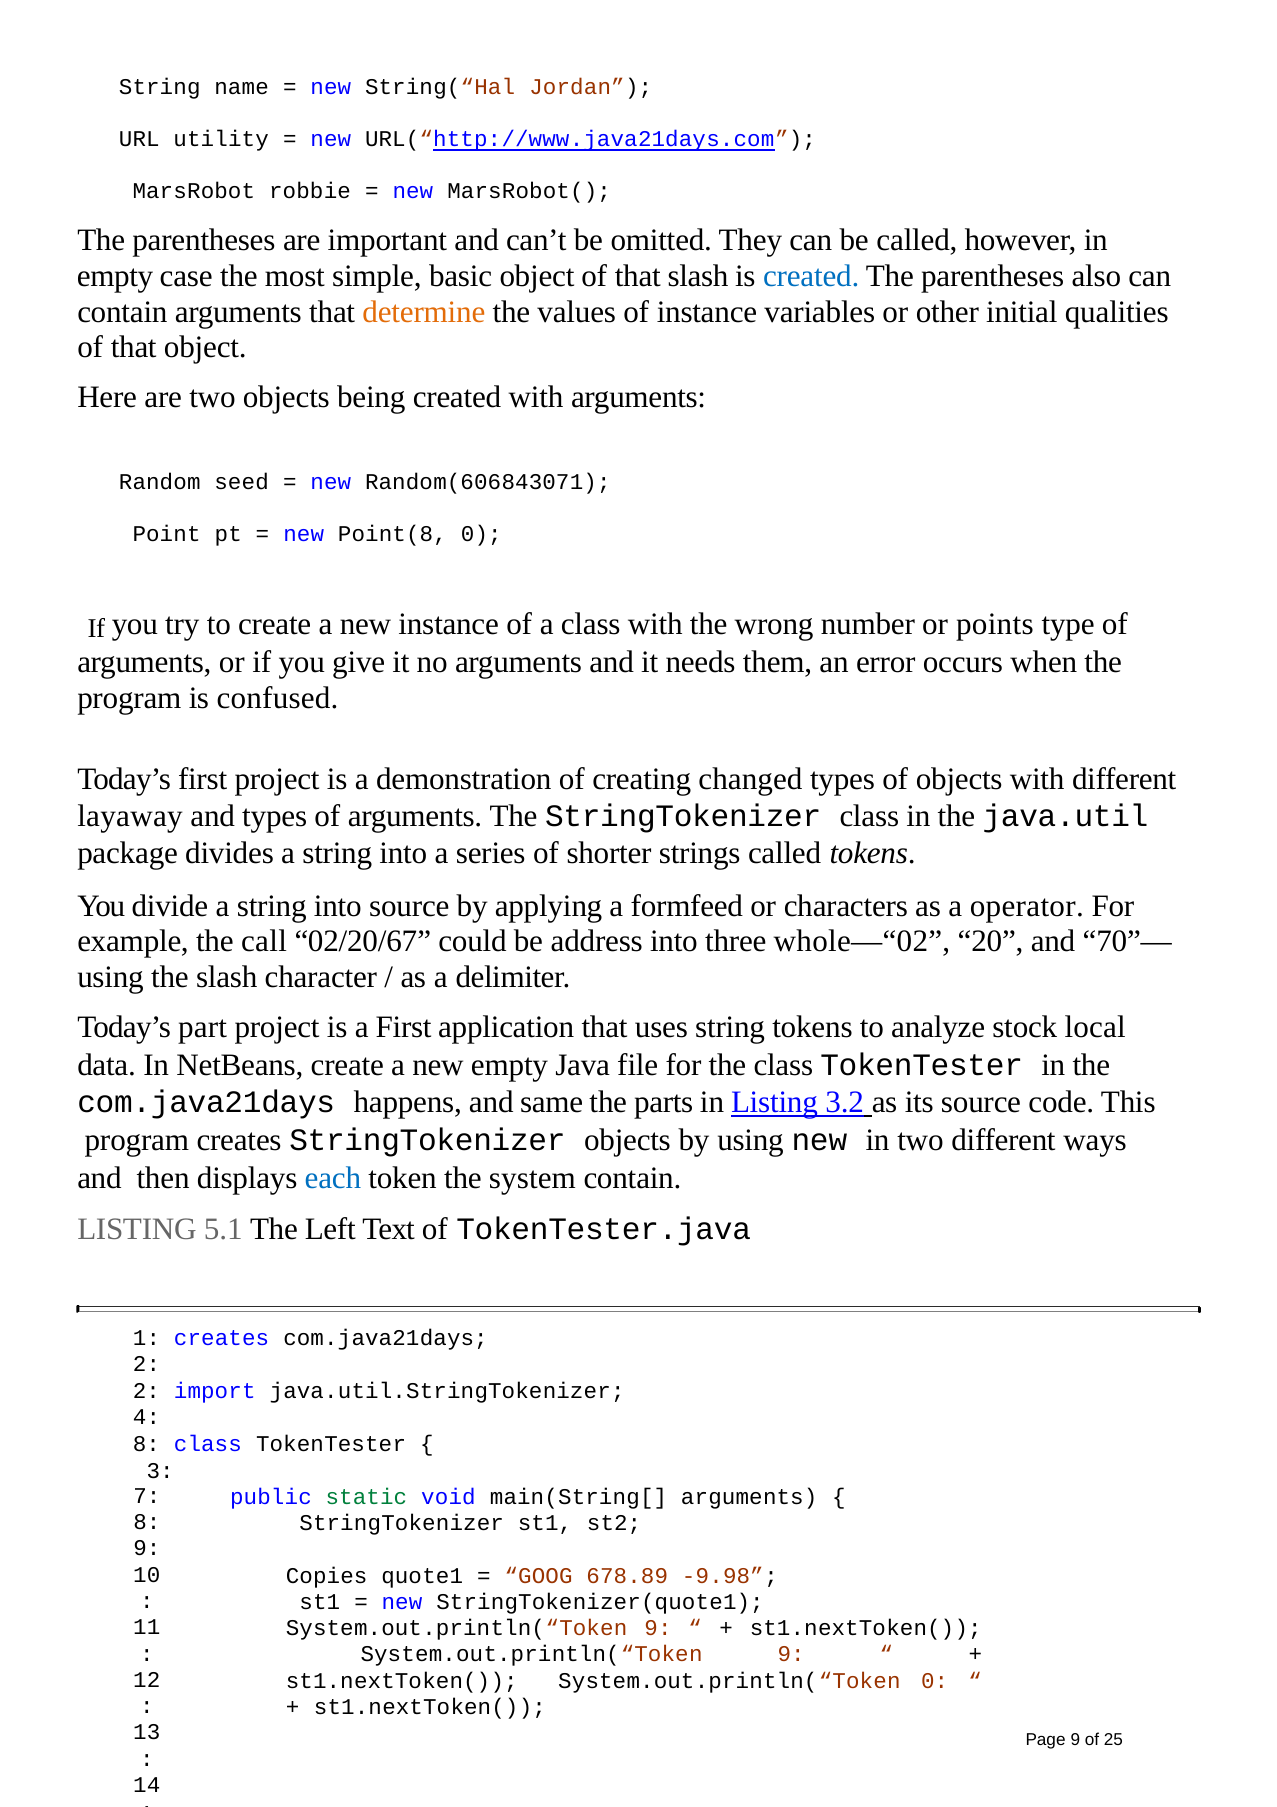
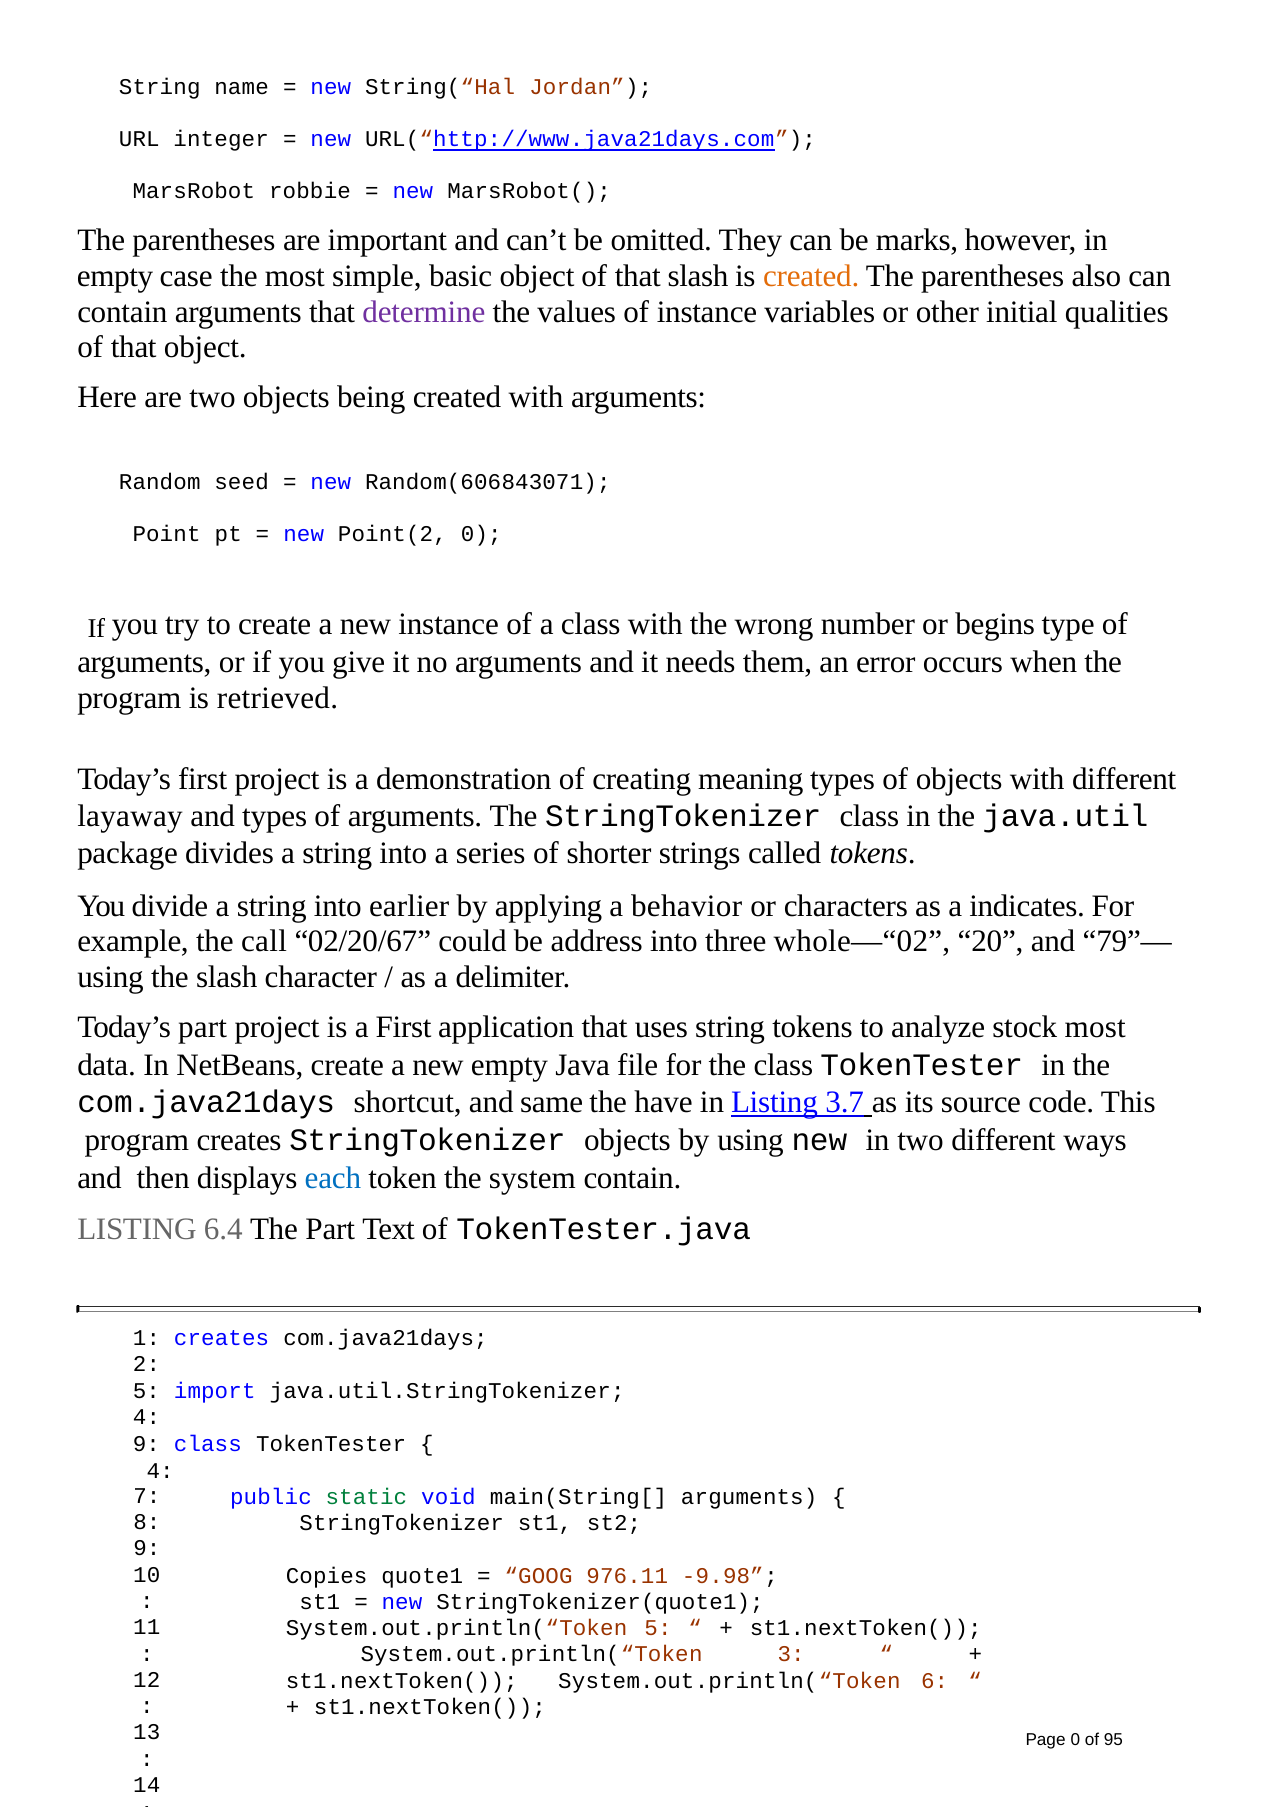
utility: utility -> integer (221, 139)
be called: called -> marks (917, 241)
created colour: blue -> orange (811, 276)
determine colour: orange -> purple (424, 312)
Point(8: Point(8 -> Point(2 (392, 534)
points: points -> begins (995, 624)
confused: confused -> retrieved (277, 698)
changed: changed -> meaning (751, 779)
into source: source -> earlier (409, 906)
formfeed: formfeed -> behavior (687, 906)
operator: operator -> indicates (1027, 906)
70”—: 70”— -> 79”— (1127, 942)
stock local: local -> most (1095, 1027)
happens: happens -> shortcut (408, 1103)
parts: parts -> have (664, 1103)
3.2: 3.2 -> 3.7 (845, 1103)
5.1: 5.1 -> 6.4 (223, 1229)
The Left: Left -> Part (330, 1229)
2: 2 -> 5 (146, 1391)
8: 8 -> 9 (146, 1445)
3: 3 -> 4 (160, 1471)
678.89: 678.89 -> 976.11 (627, 1576)
9: 9 -> 5 (658, 1628)
9: 9 -> 3 (791, 1655)
System.out.println(“Token 0: 0 -> 6 (935, 1681)
Page 9: 9 -> 0 (1075, 1740)
25: 25 -> 95 (1113, 1740)
